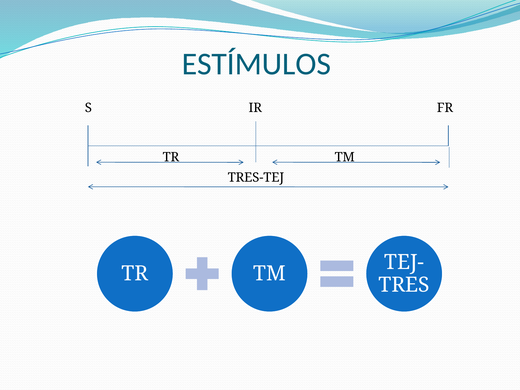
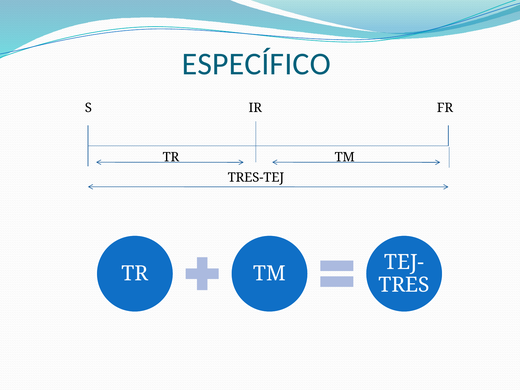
ESTÍMULOS: ESTÍMULOS -> ESPECÍFICO (256, 64)
